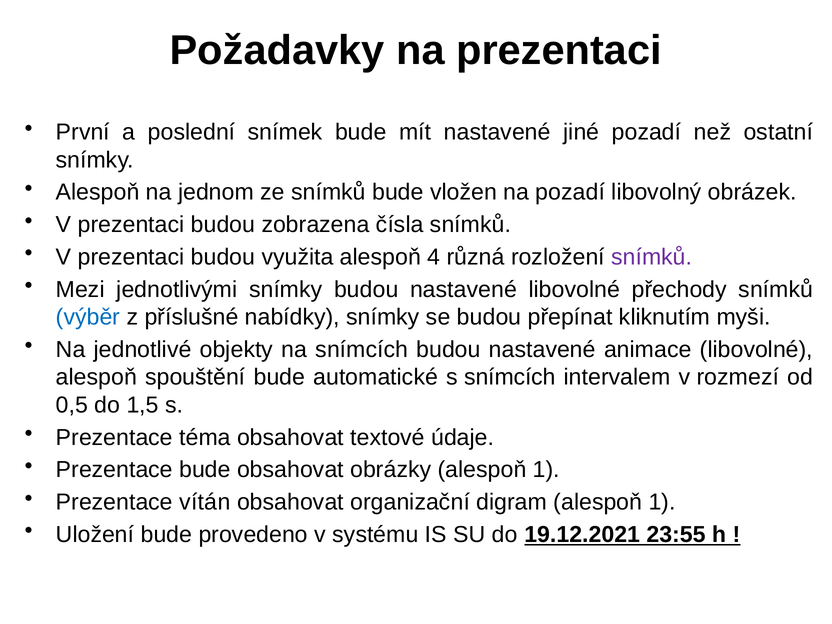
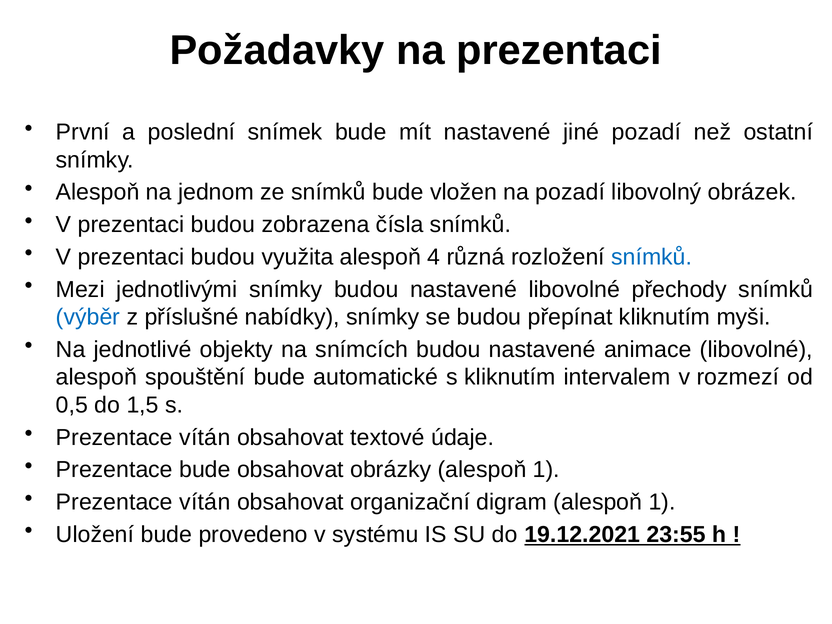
snímků colour: purple -> blue (652, 257)
s snímcích: snímcích -> kliknutím (510, 377)
téma: téma -> vítán (205, 437)
